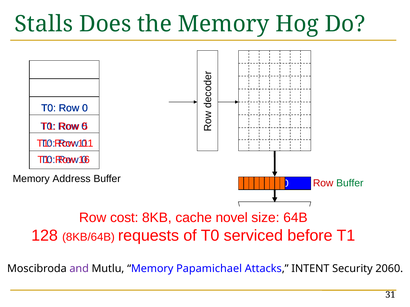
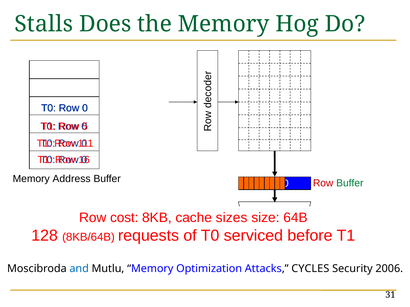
novel: novel -> sizes (232, 218)
and colour: purple -> blue (79, 269)
Papamichael: Papamichael -> Optimization (209, 269)
INTENT: INTENT -> CYCLES (310, 269)
2060: 2060 -> 2006 (389, 269)
